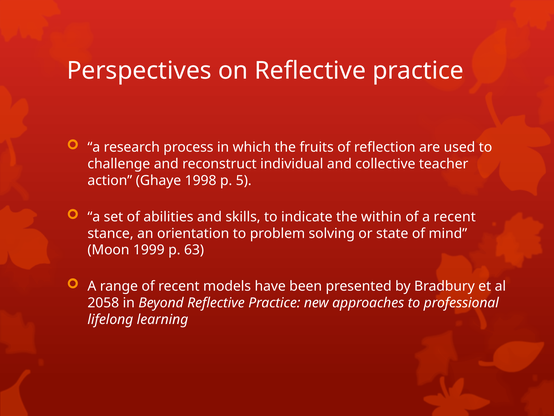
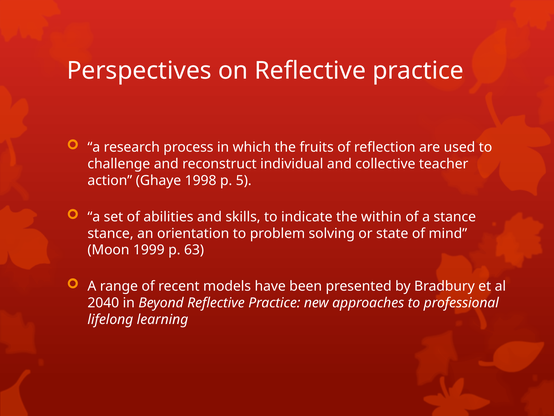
a recent: recent -> stance (455, 217)
2058: 2058 -> 2040 (103, 303)
